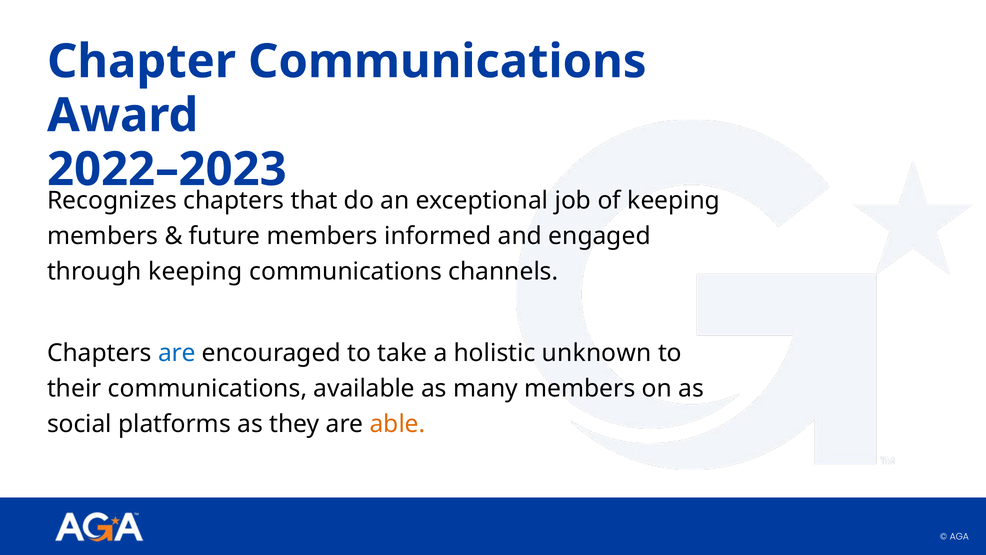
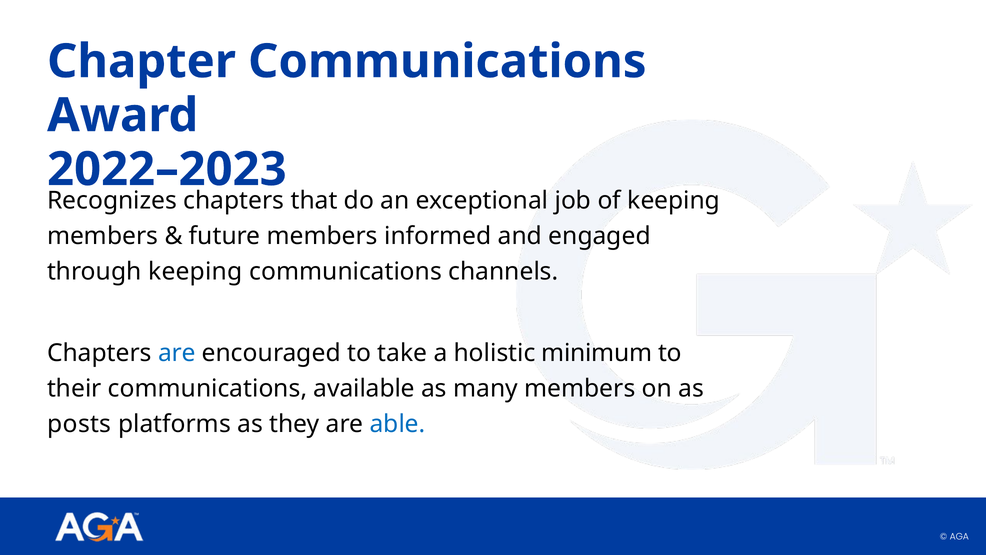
unknown: unknown -> minimum (597, 353)
social: social -> posts (79, 424)
able colour: orange -> blue (397, 424)
